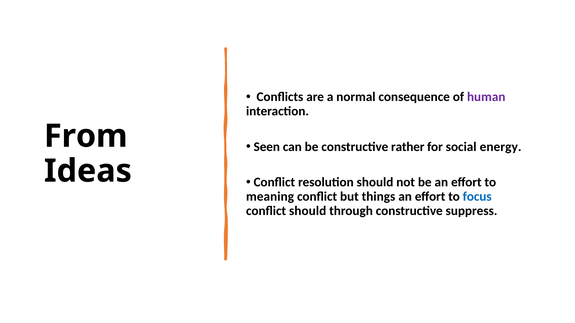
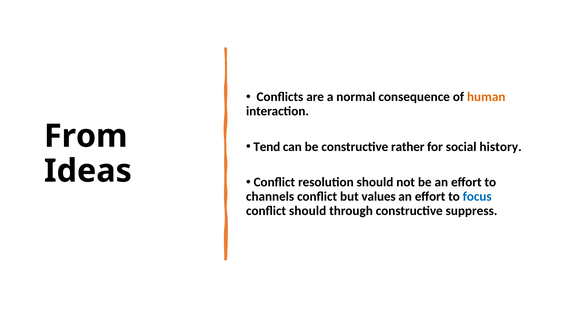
human colour: purple -> orange (486, 97)
Seen: Seen -> Tend (267, 147)
energy: energy -> history (501, 147)
meaning: meaning -> channels (270, 197)
things: things -> values (379, 197)
